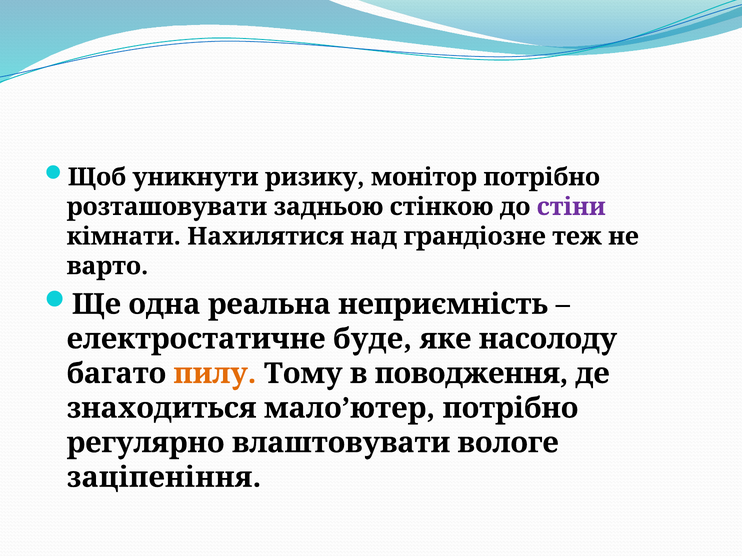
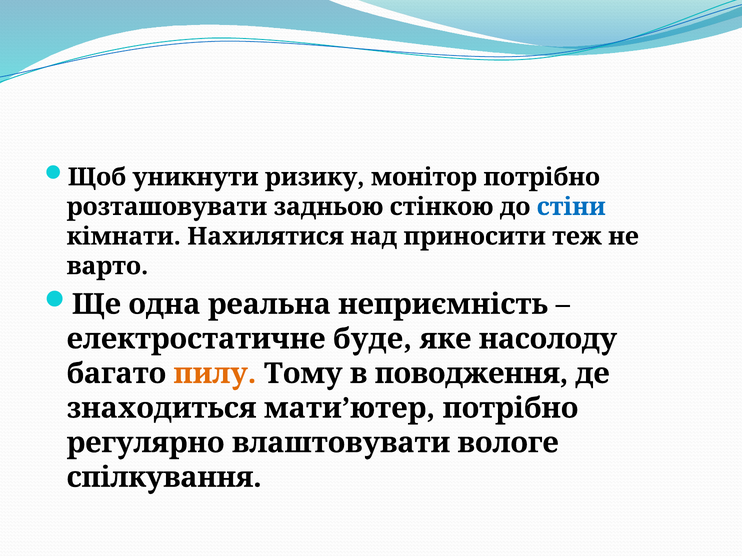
стіни colour: purple -> blue (571, 207)
грандіозне: грандіозне -> приносити (475, 237)
мало’ютер: мало’ютер -> мати’ютер (349, 408)
заціпеніння: заціпеніння -> спілкування (164, 478)
